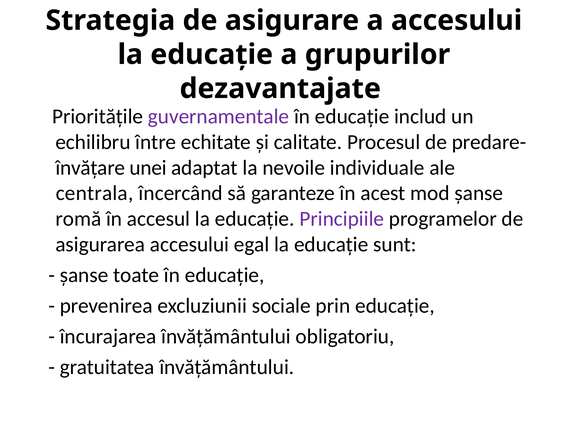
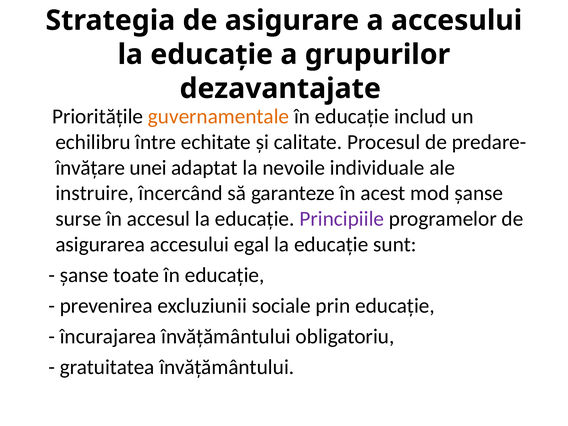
guvernamentale colour: purple -> orange (219, 117)
centrala: centrala -> instruire (95, 193)
romă: romă -> surse (78, 219)
